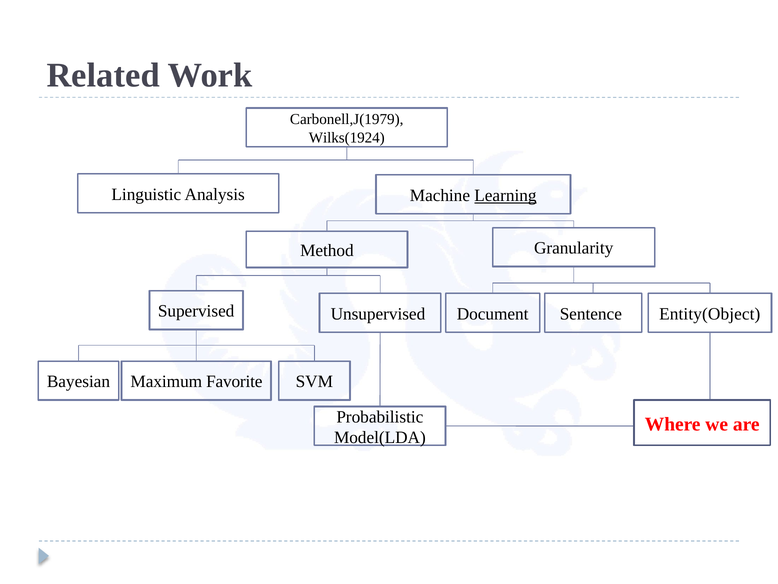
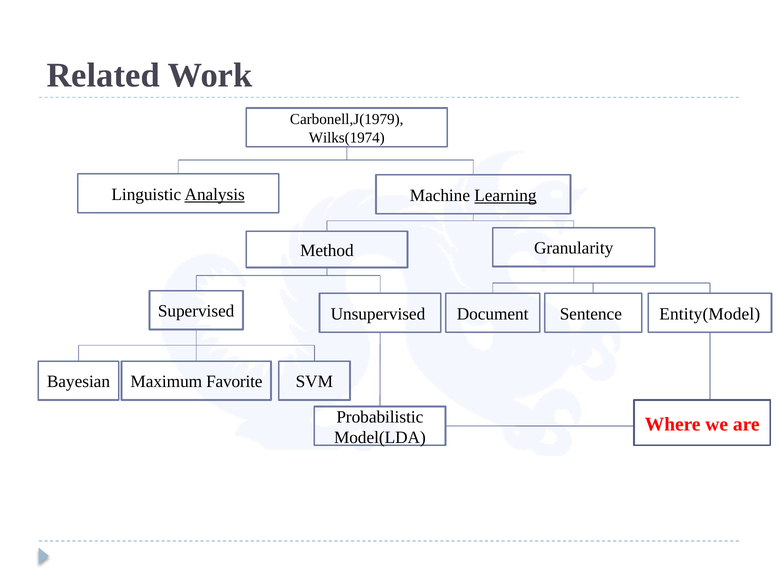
Wilks(1924: Wilks(1924 -> Wilks(1974 (347, 137)
Analysis underline: none -> present (215, 194)
Entity(Object: Entity(Object -> Entity(Model (710, 314)
